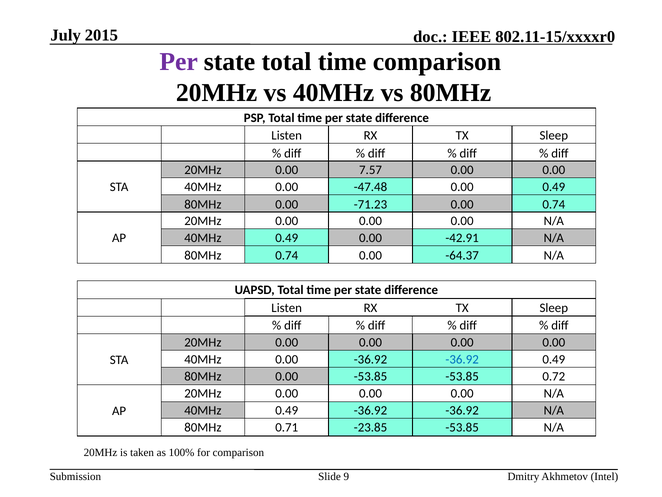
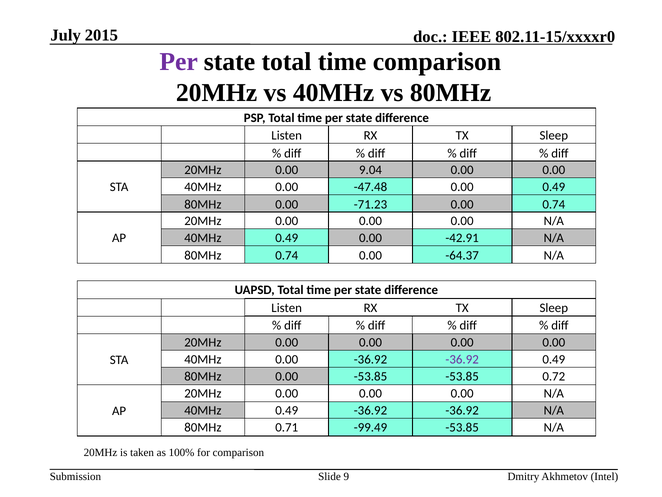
7.57: 7.57 -> 9.04 (371, 170)
-36.92 colour: blue -> purple (462, 359)
-23.85: -23.85 -> -99.49 (371, 427)
